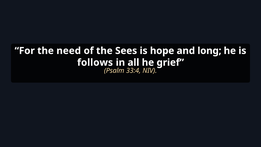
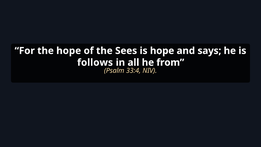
the need: need -> hope (69, 51)
long: long -> says (209, 51)
grief: grief -> from (170, 62)
